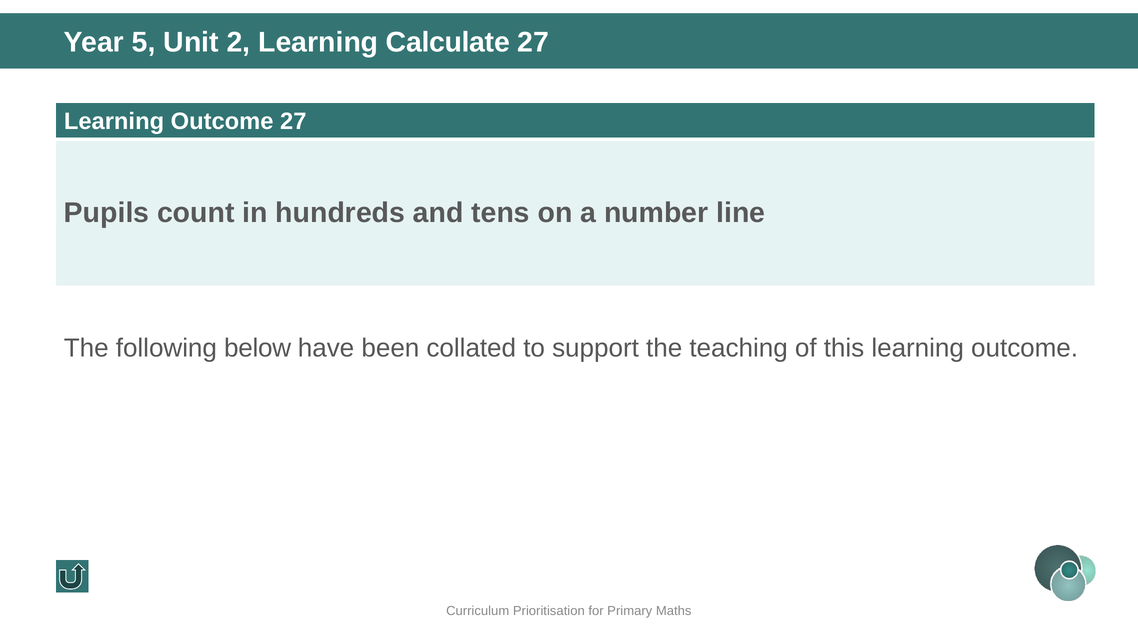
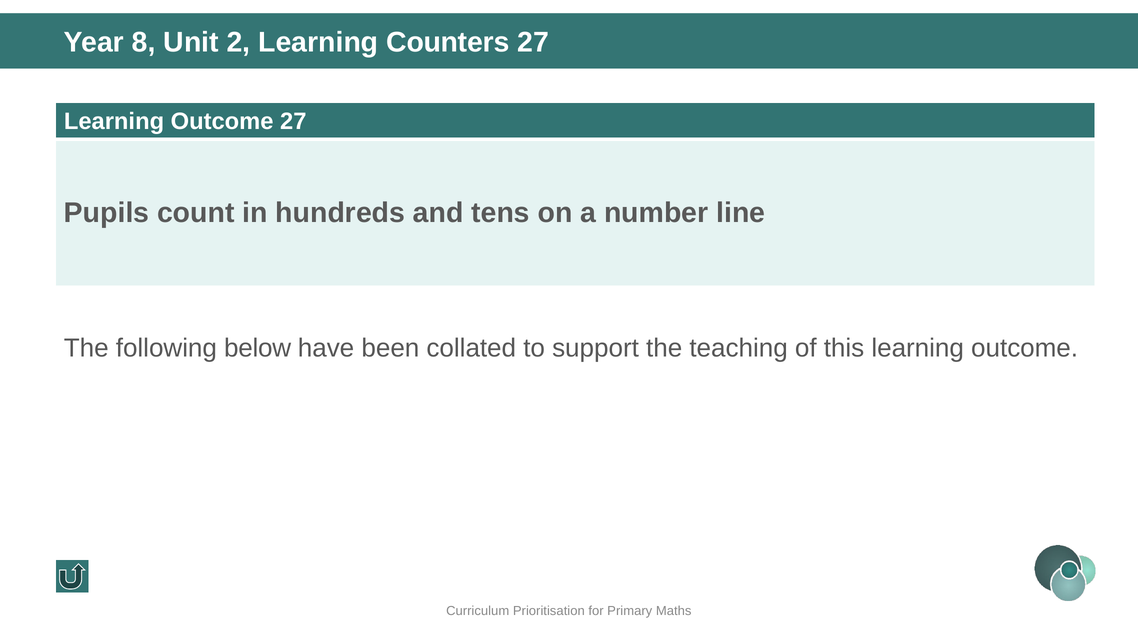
5: 5 -> 8 (144, 42)
Calculate: Calculate -> Counters (448, 42)
